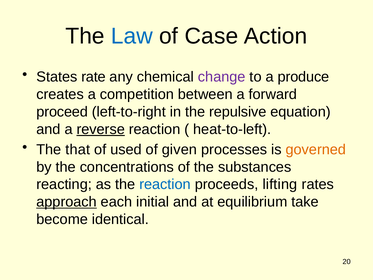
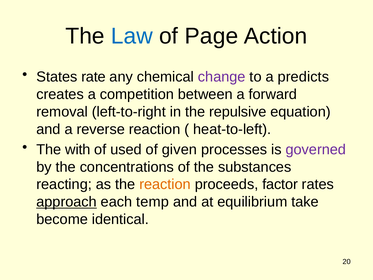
Case: Case -> Page (211, 36)
produce: produce -> predicts (303, 77)
proceed: proceed -> removal (62, 112)
reverse underline: present -> none (101, 129)
that: that -> with (78, 149)
governed colour: orange -> purple (316, 149)
reaction colour: blue -> orange (165, 184)
lifting: lifting -> factor (280, 184)
initial: initial -> temp (153, 202)
